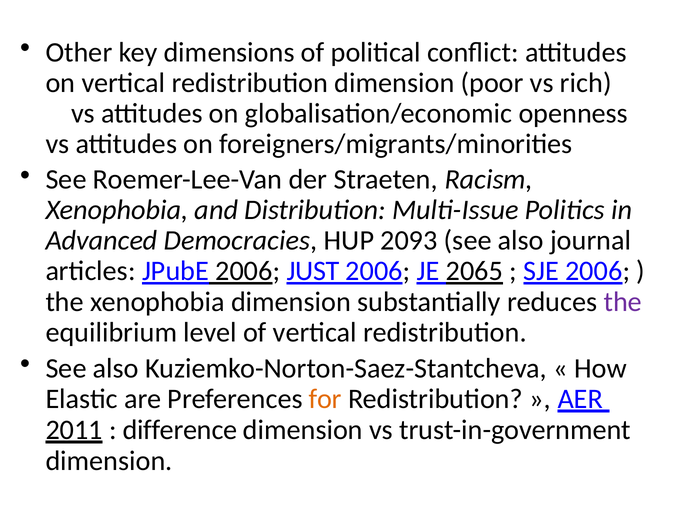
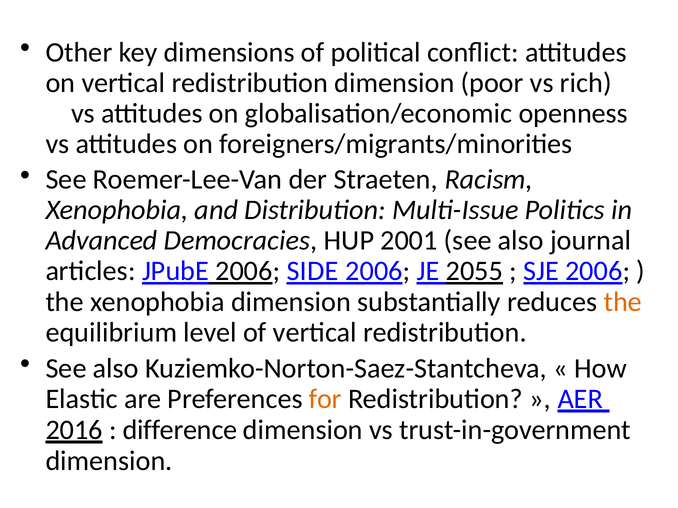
2093: 2093 -> 2001 (409, 241)
JUST: JUST -> SIDE (313, 271)
2065: 2065 -> 2055 (474, 271)
the colour: purple -> orange (623, 302)
2011: 2011 -> 2016 (74, 430)
